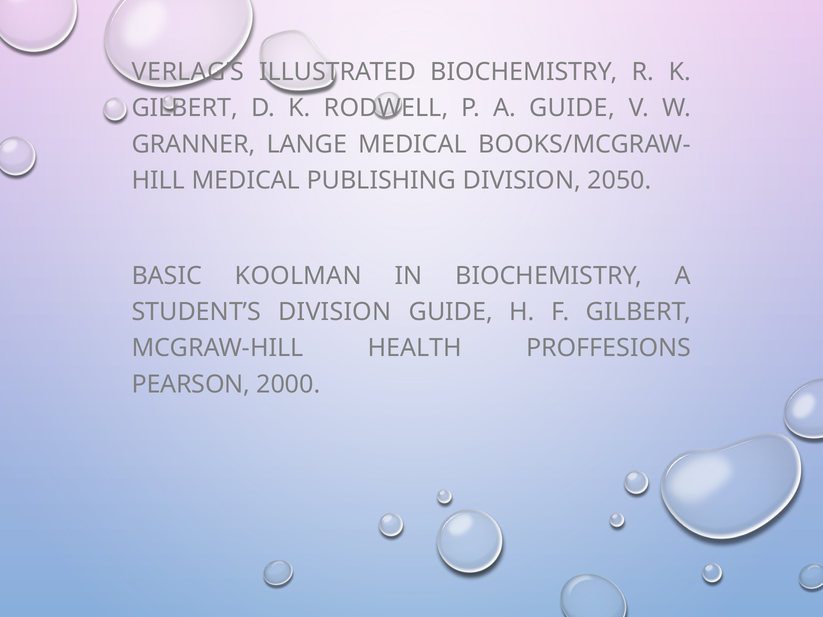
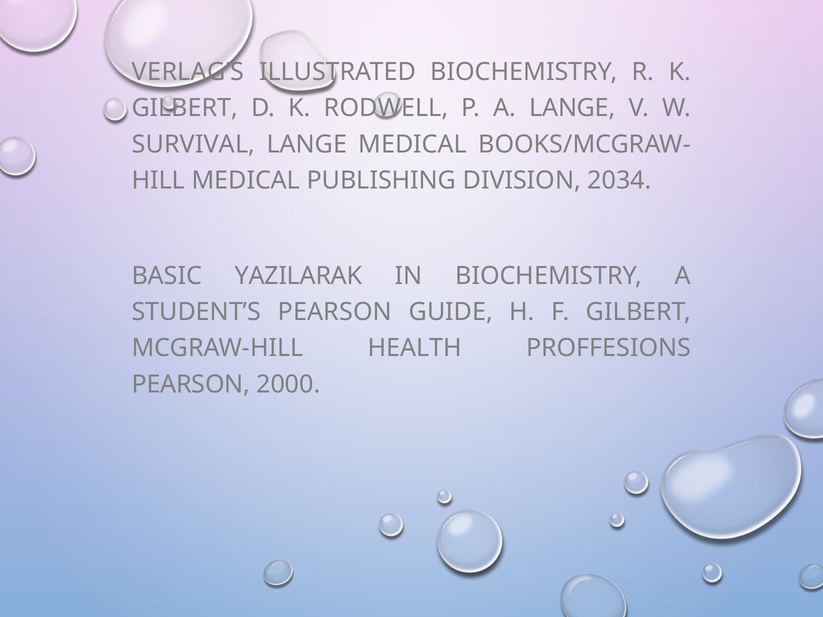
A GUIDE: GUIDE -> LANGE (572, 108)
GRANNER: GRANNER -> SURVIVAL (193, 144)
2050: 2050 -> 2034 (619, 181)
KOOLMAN: KOOLMAN -> YAZILARAK (299, 276)
STUDENT’S DIVISION: DIVISION -> PEARSON (335, 312)
